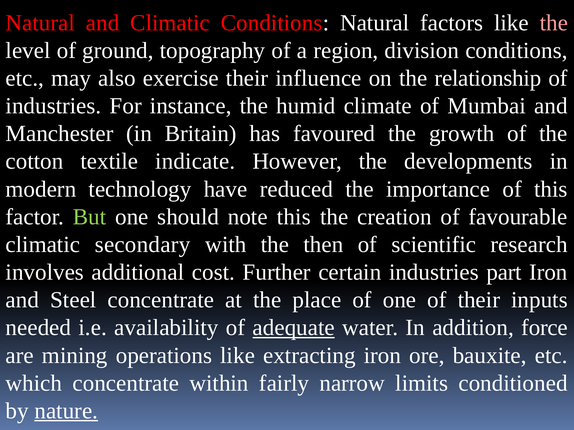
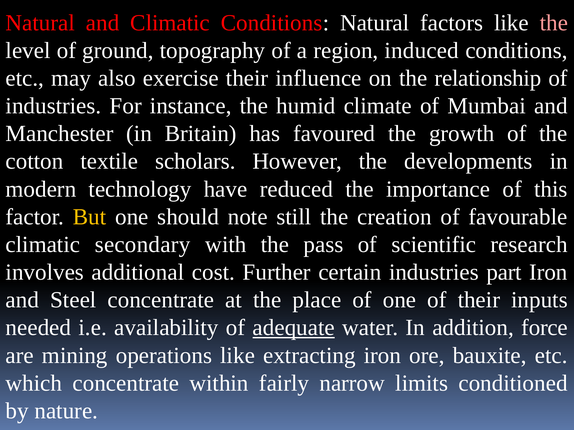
division: division -> induced (422, 51)
indicate: indicate -> scholars (195, 162)
But colour: light green -> yellow (90, 217)
note this: this -> still (294, 217)
then: then -> pass (323, 245)
nature underline: present -> none (66, 411)
